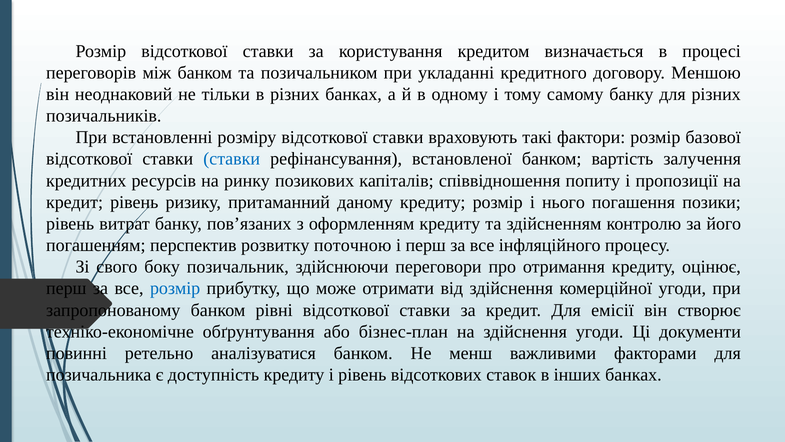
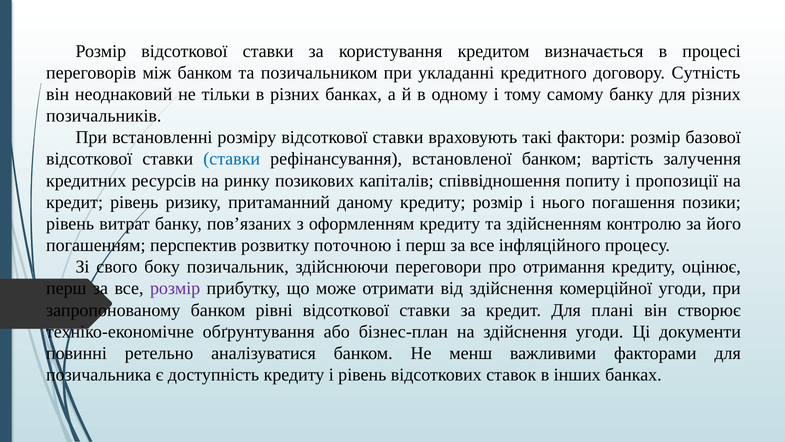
Меншою: Меншою -> Сутність (706, 73)
розмір colour: blue -> purple (175, 288)
емісії: емісії -> плані (612, 310)
